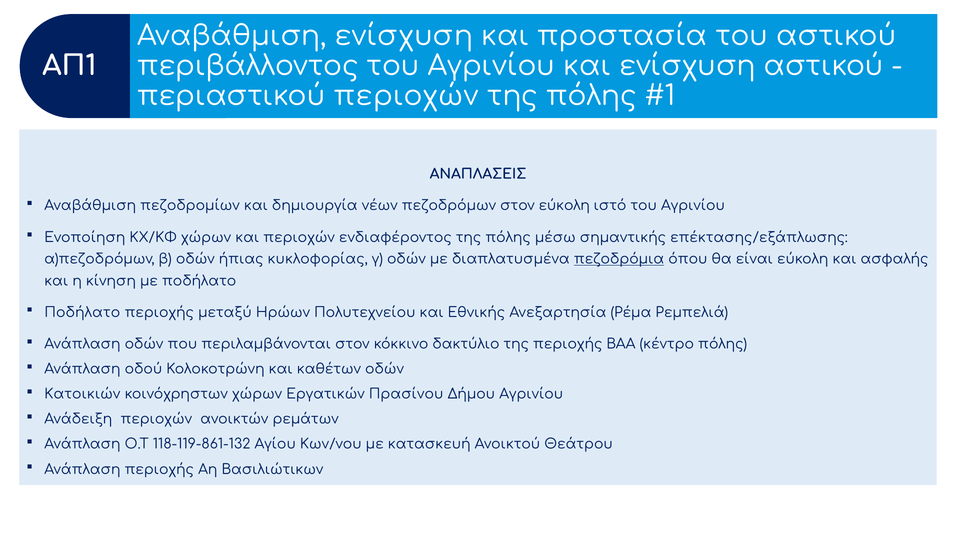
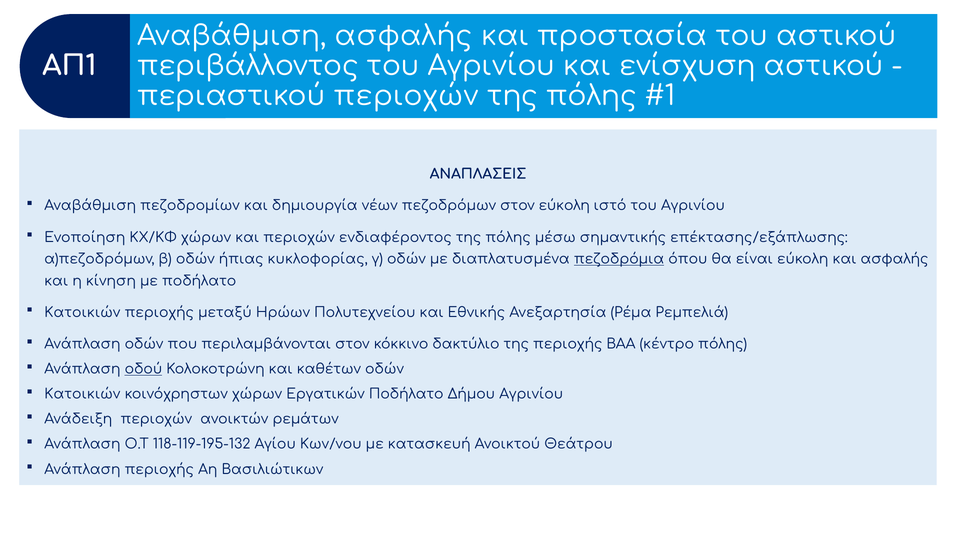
Αναβάθμιση ενίσχυση: ενίσχυση -> ασφαλής (404, 36)
Ποδήλατο: Ποδήλατο -> Κατοικιών (82, 313)
οδού underline: none -> present (143, 369)
Εργατικών Πρασίνου: Πρασίνου -> Ποδήλατο (406, 394)
118-119-861-132: 118-119-861-132 -> 118-119-195-132 (202, 444)
